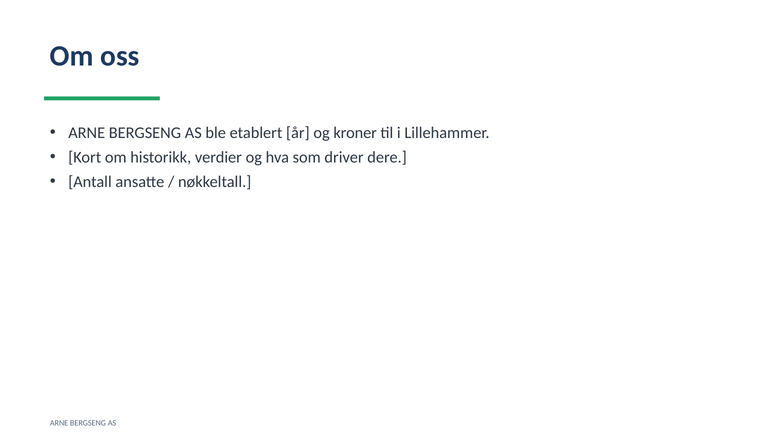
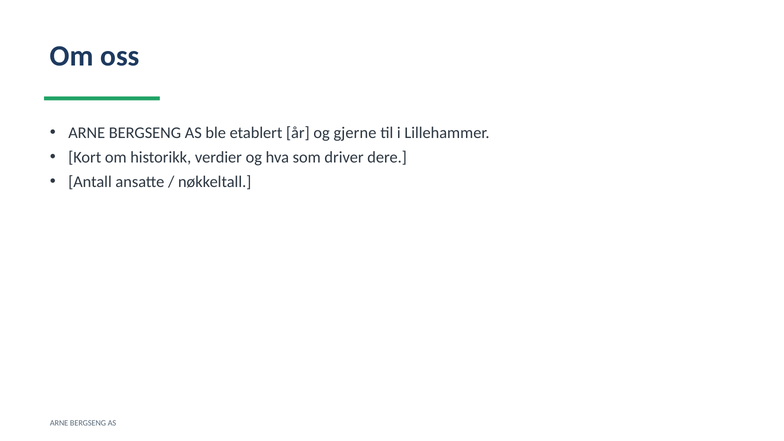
kroner: kroner -> gjerne (355, 133)
